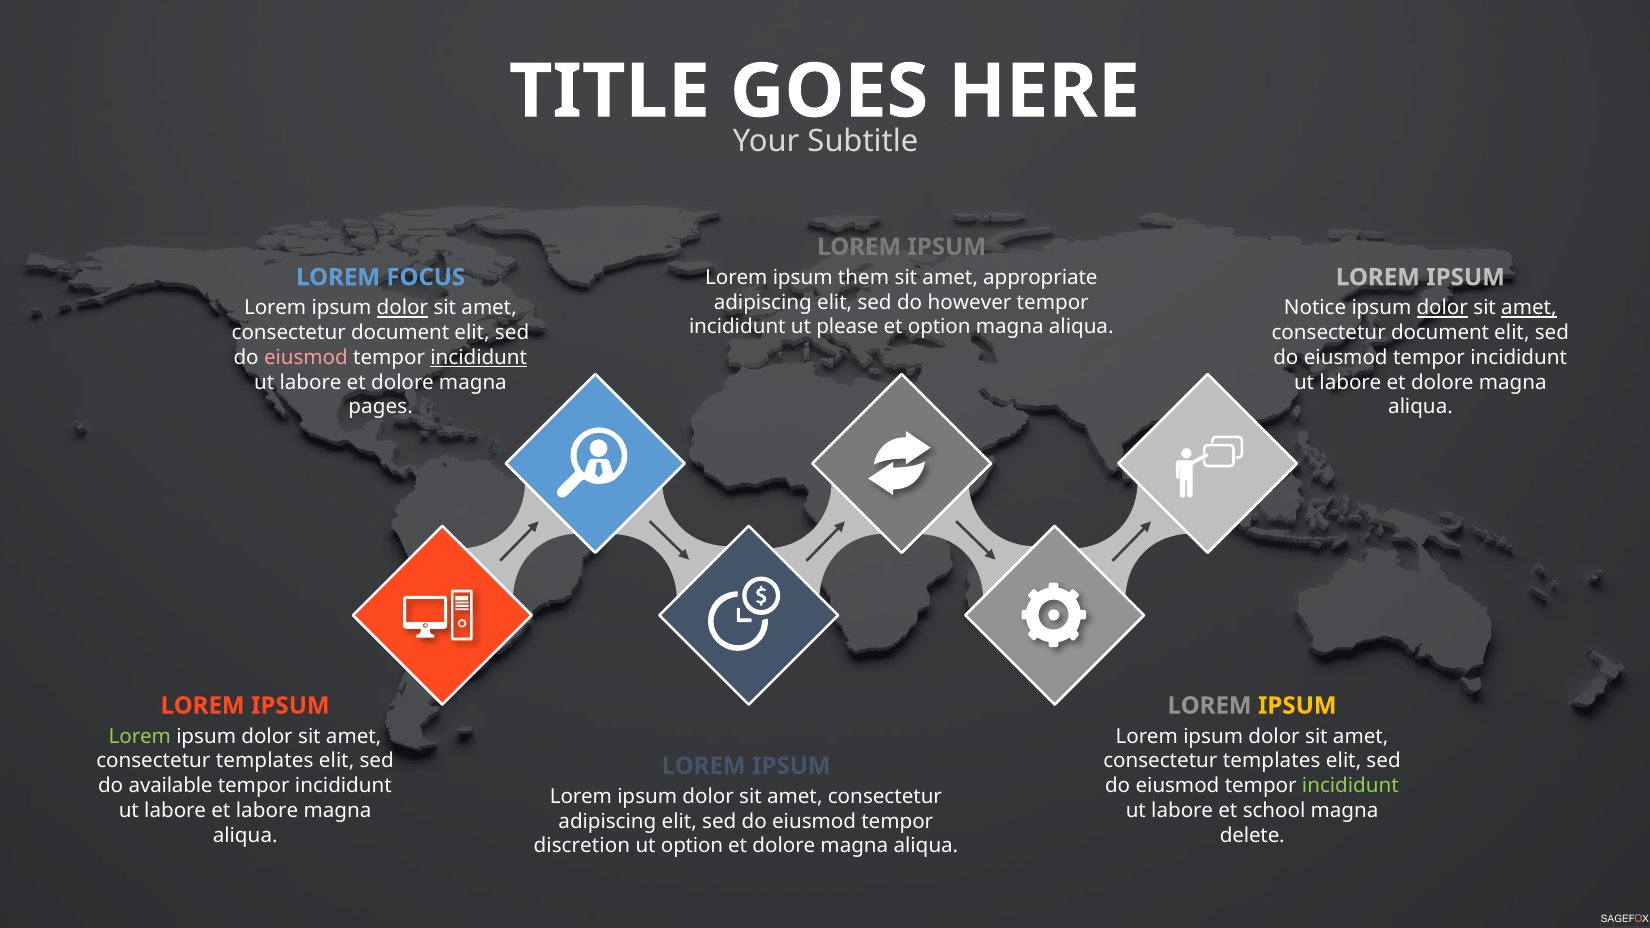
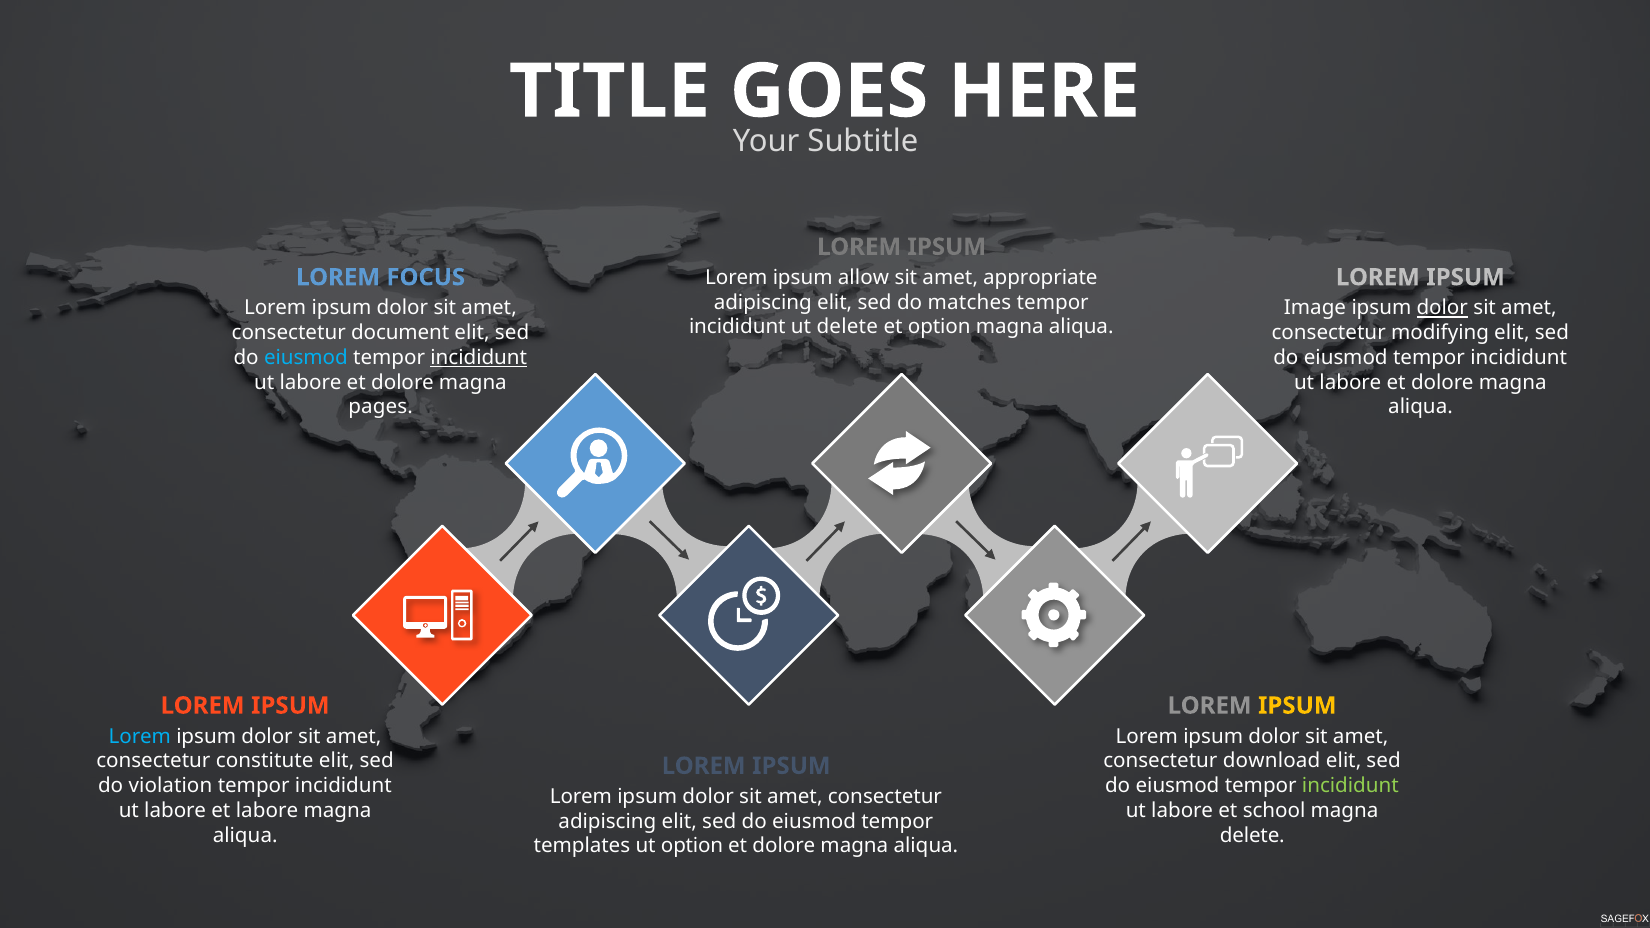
them: them -> allow (863, 278)
however: however -> matches (969, 302)
dolor underline: present -> none (402, 308)
Notice: Notice -> Image (1315, 308)
amet underline: present -> none (1529, 308)
ut please: please -> delete (847, 327)
document: document -> modifying (1440, 333)
eiusmod colour: pink -> light blue (306, 358)
Lorem colour: light green -> light blue (140, 736)
templates: templates -> constitute (265, 761)
templates: templates -> download (1272, 761)
available: available -> violation (170, 786)
discretion: discretion -> templates (582, 846)
